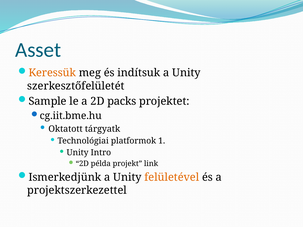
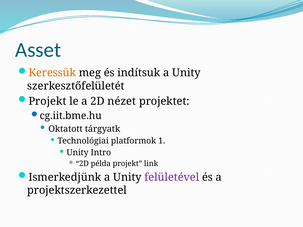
Sample: Sample -> Projekt (47, 101)
packs: packs -> nézet (122, 101)
felületével colour: orange -> purple (172, 177)
